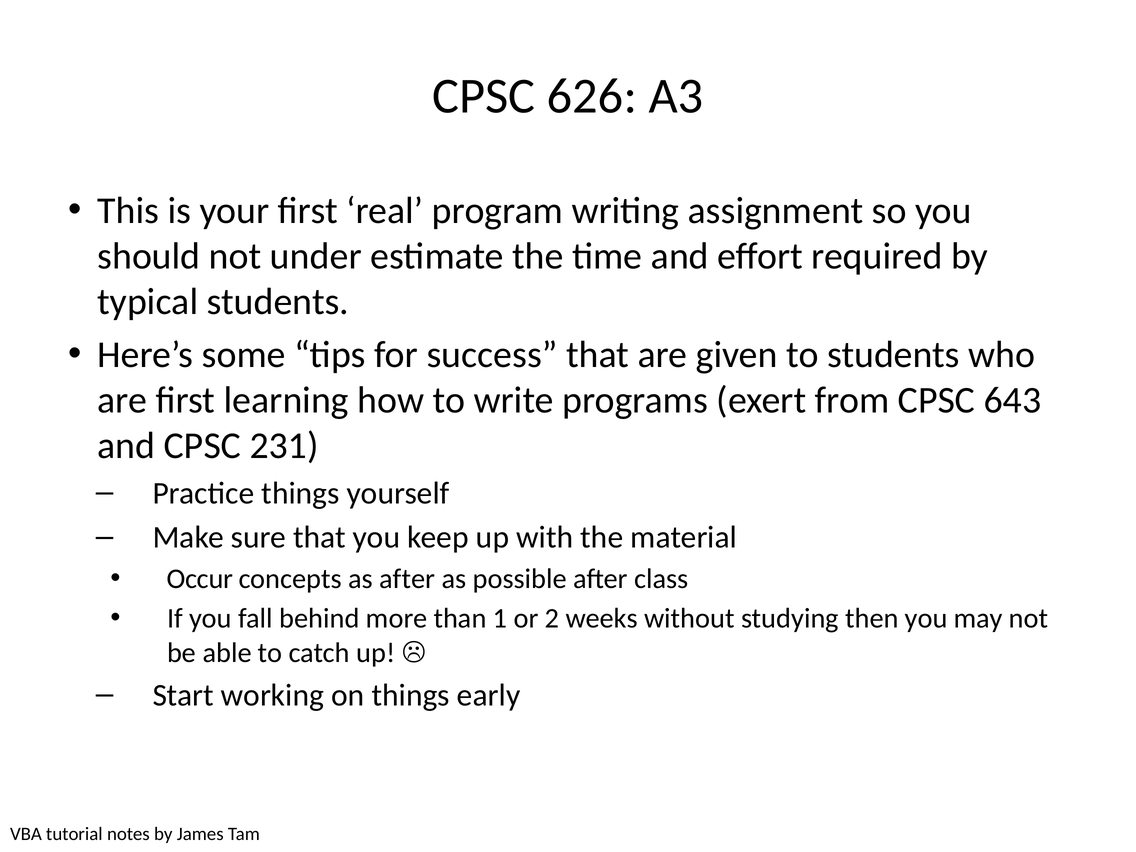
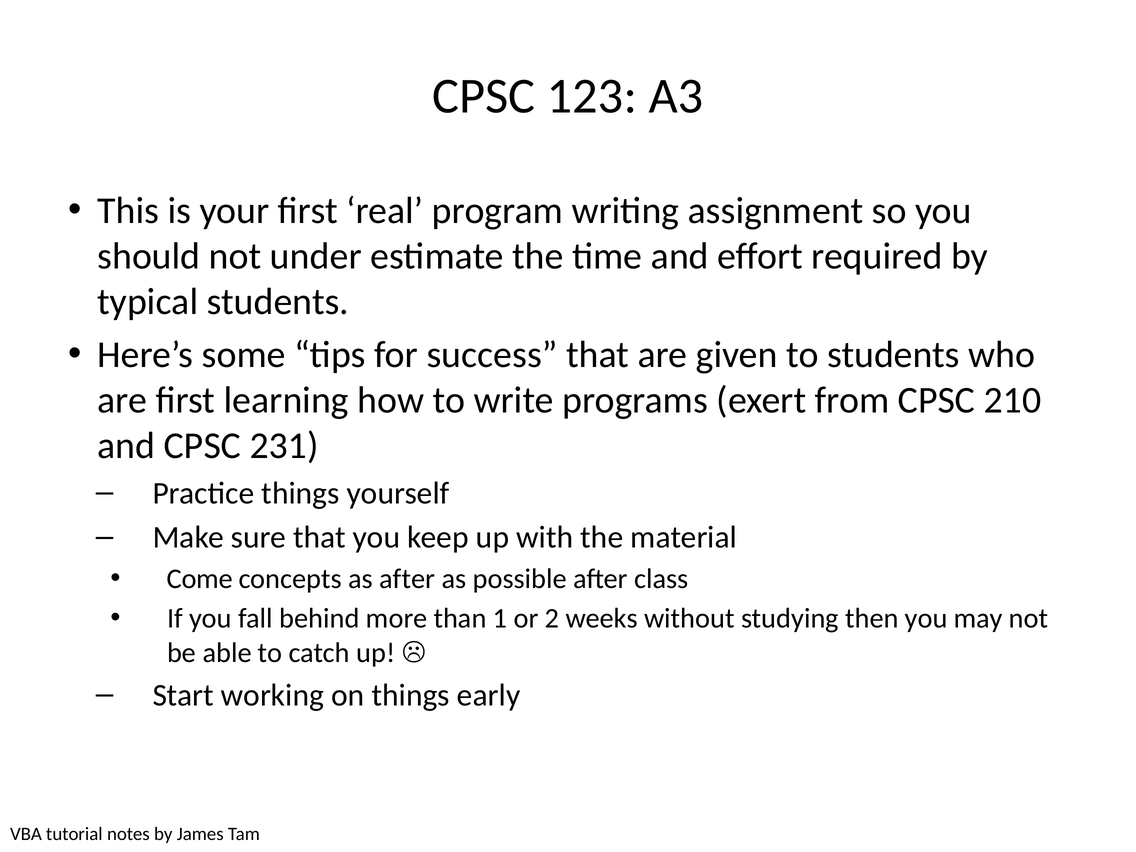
626: 626 -> 123 (592, 96)
643: 643 -> 210 (1013, 400)
Occur: Occur -> Come (200, 579)
